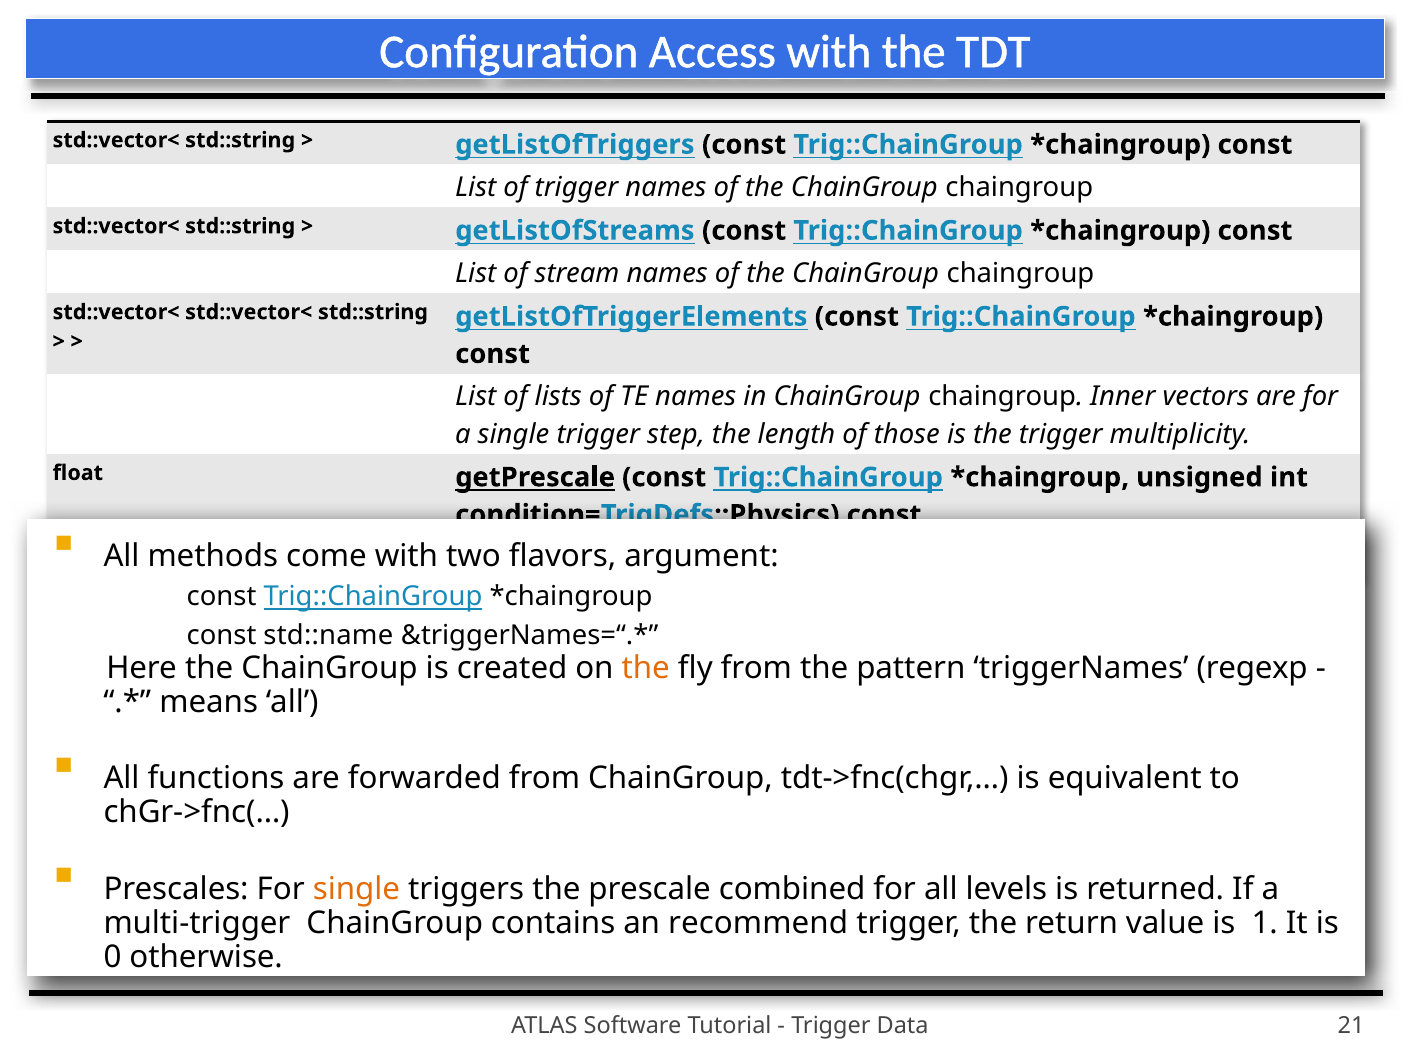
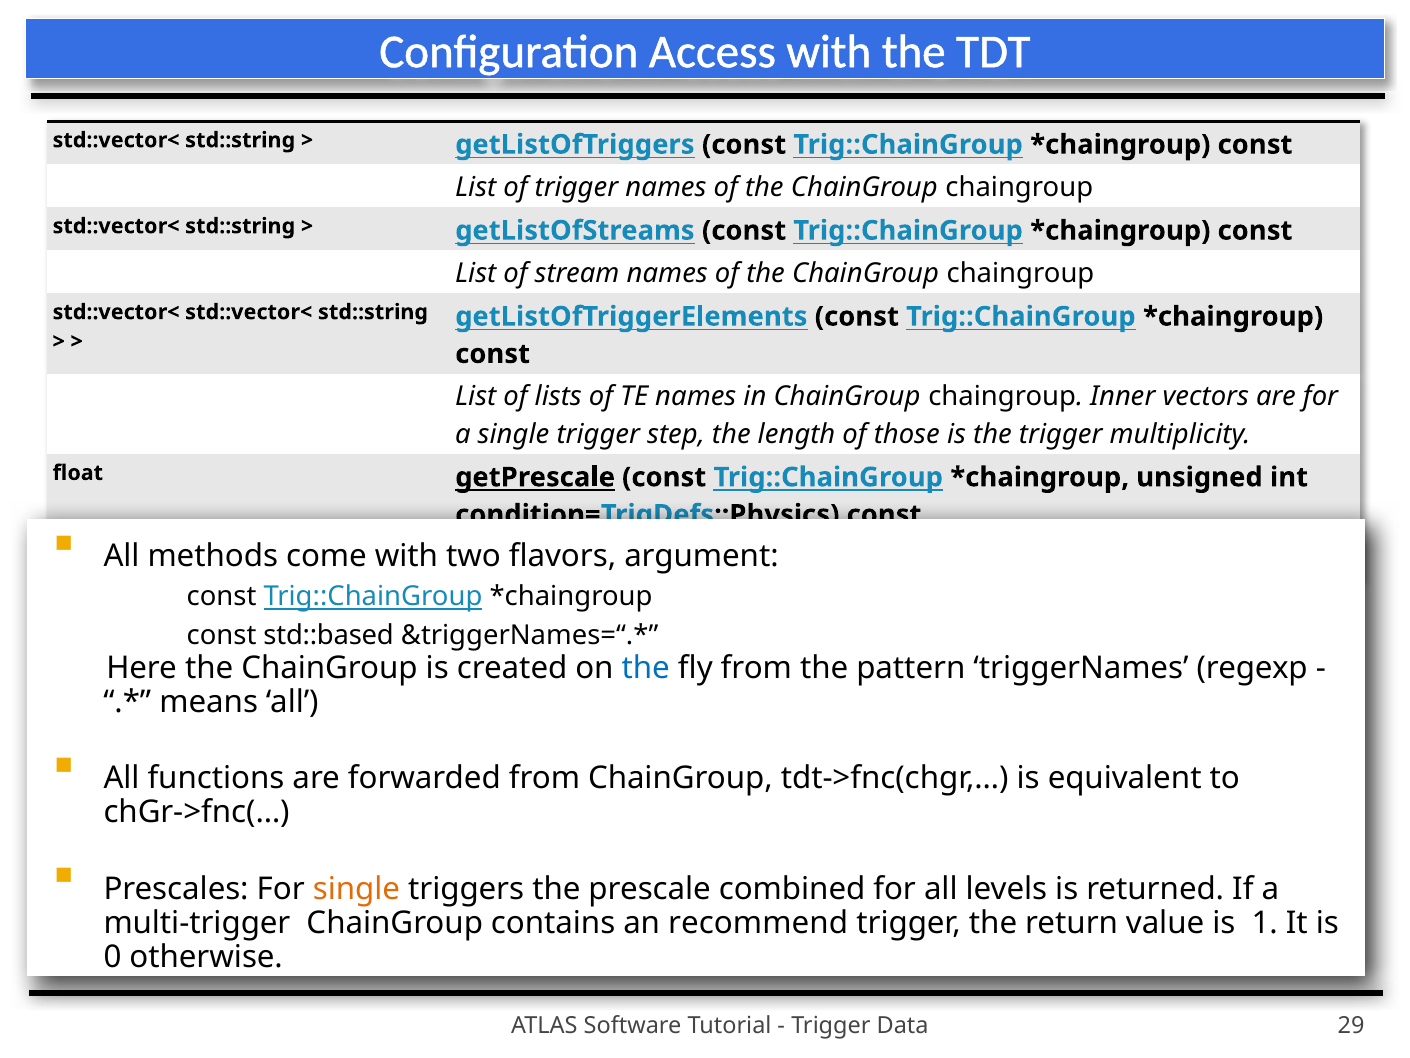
std::name: std::name -> std::based (329, 635)
the colour: orange -> blue (646, 667)
21: 21 -> 29 (1351, 1025)
